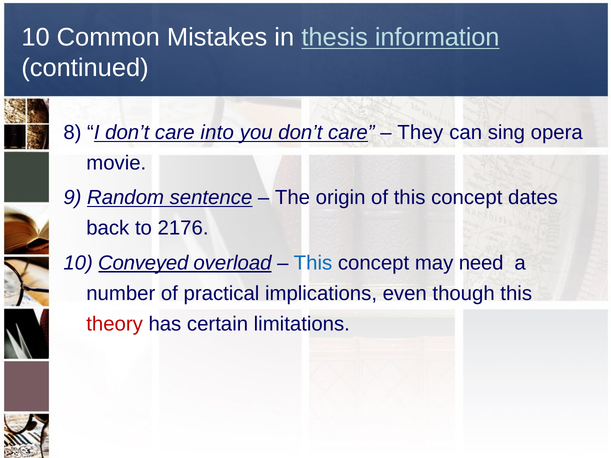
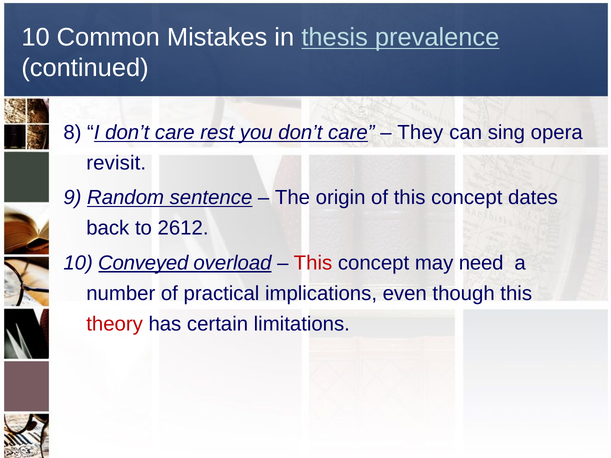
information: information -> prevalence (437, 37)
into: into -> rest (217, 133)
movie: movie -> revisit (116, 163)
2176: 2176 -> 2612 (183, 228)
This colour: blue -> red (313, 263)
